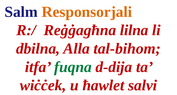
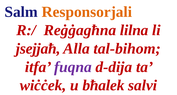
dbilna: dbilna -> jsejjaħ (38, 49)
fuqna colour: green -> purple (73, 67)
ħawlet: ħawlet -> bħalek (103, 86)
